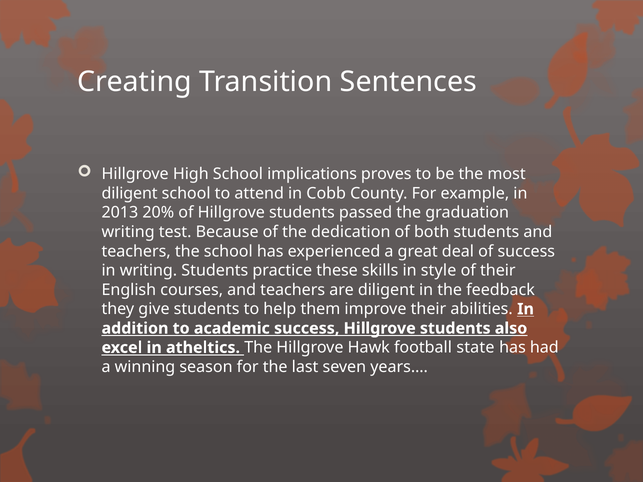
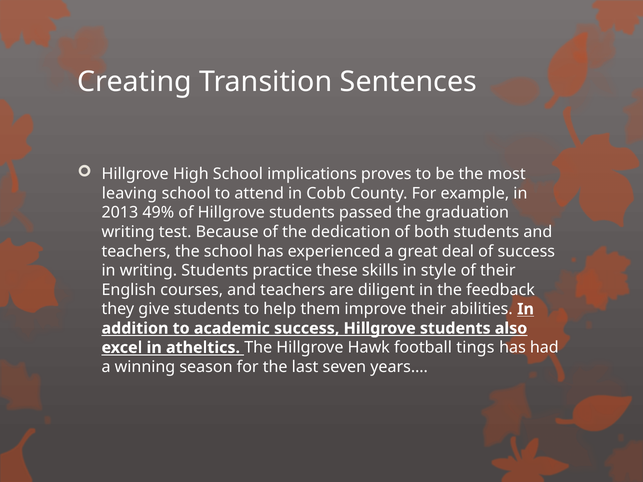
diligent: diligent -> leaving (129, 193)
20%: 20% -> 49% (158, 213)
state: state -> tings (475, 348)
